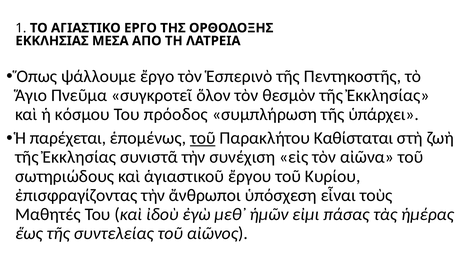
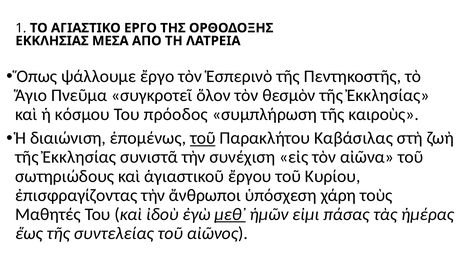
ὑπάρχει: ὑπάρχει -> καιροὺς (384, 114)
παρέχεται: παρέχεται -> διαιώνιση (68, 138)
Καθίσταται: Καθίσταται -> Καβάσιλας (353, 138)
εἶναι: εἶναι -> χάρη (338, 195)
μεθ᾿ underline: none -> present (230, 214)
